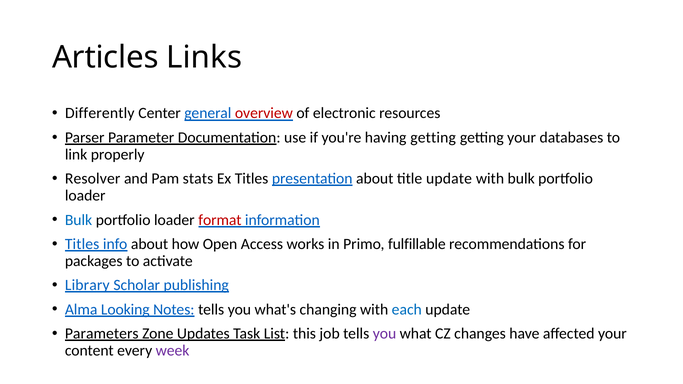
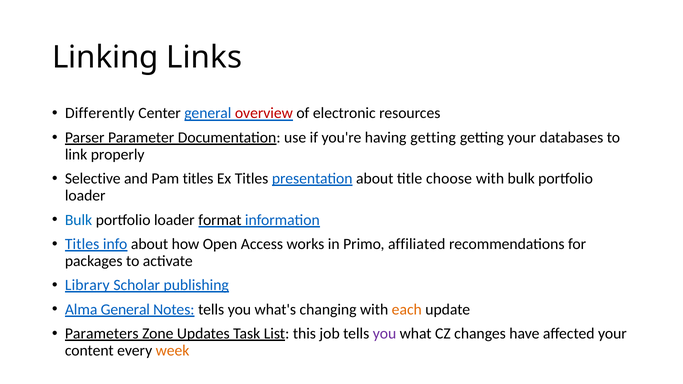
Articles: Articles -> Linking (105, 57)
Resolver: Resolver -> Selective (93, 179)
Pam stats: stats -> titles (198, 179)
title update: update -> choose (449, 179)
format colour: red -> black (220, 220)
fulfillable: fulfillable -> affiliated (417, 244)
Alma Looking: Looking -> General (125, 310)
each colour: blue -> orange (407, 310)
week colour: purple -> orange (173, 351)
